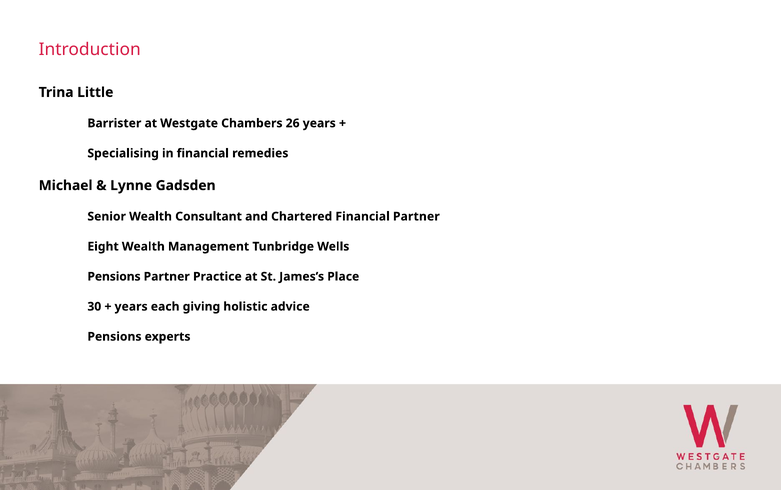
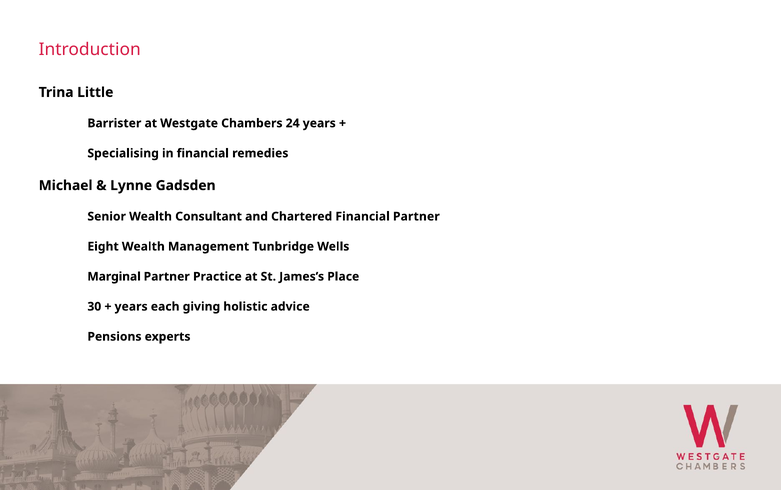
26: 26 -> 24 (293, 123)
Pensions: Pensions -> Marginal (114, 276)
